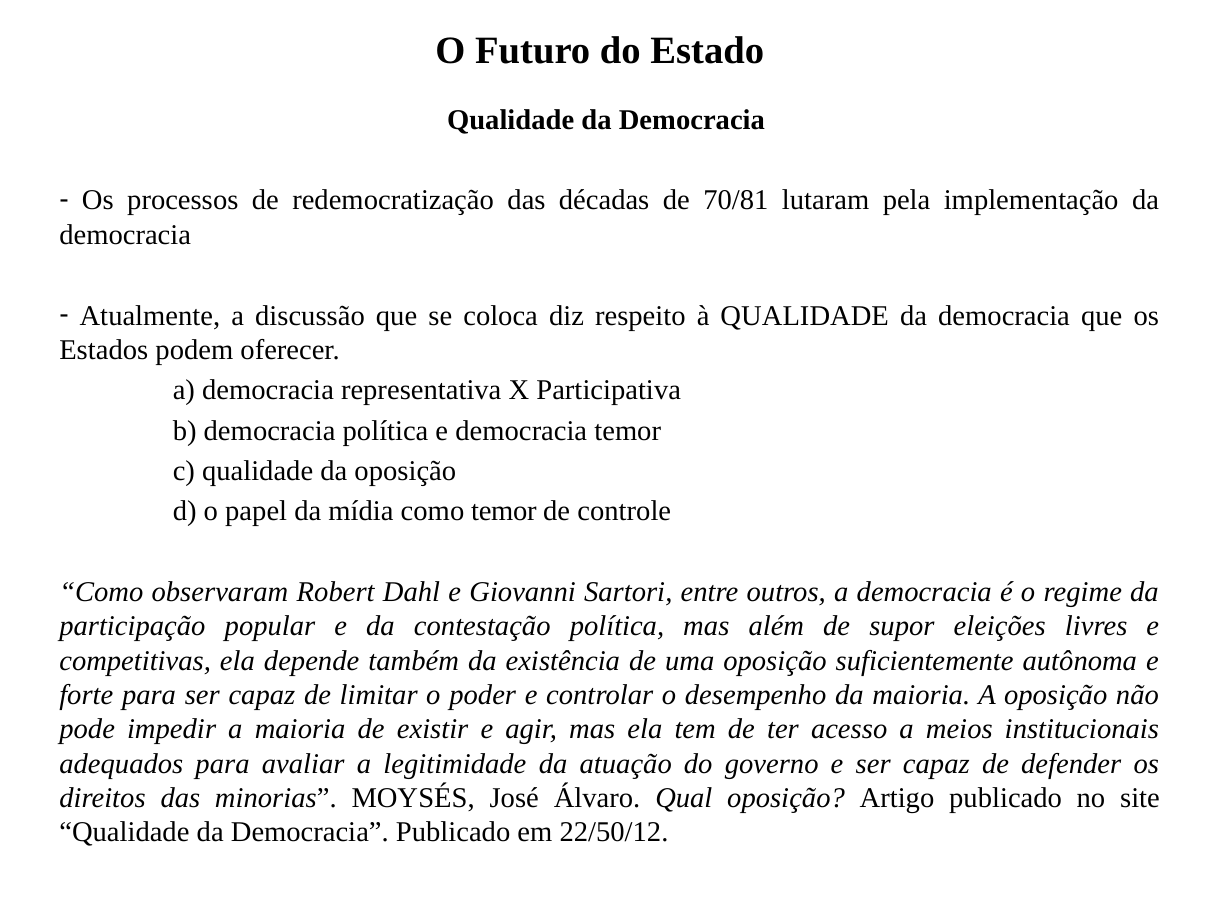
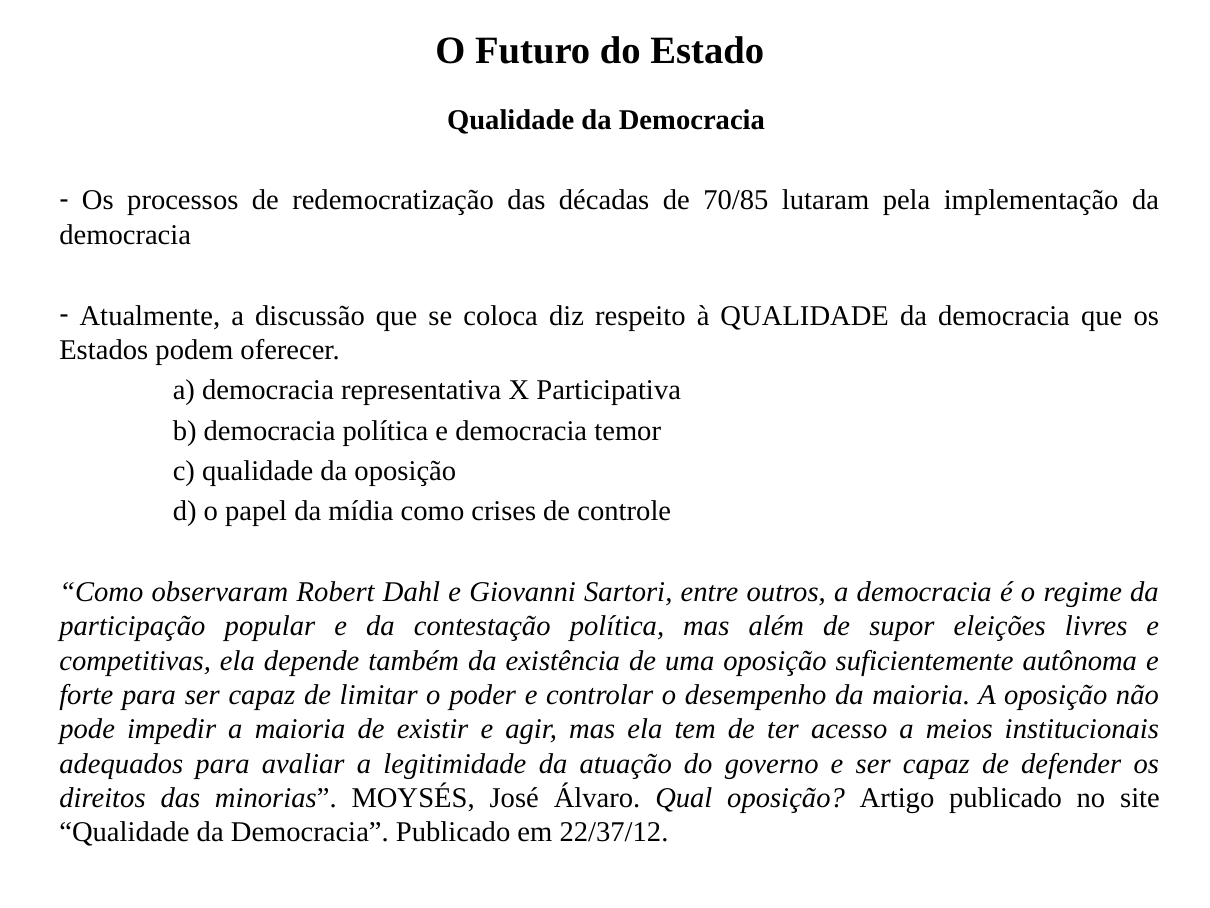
70/81: 70/81 -> 70/85 (736, 200)
como temor: temor -> crises (504, 511)
22/50/12: 22/50/12 -> 22/37/12 (614, 832)
